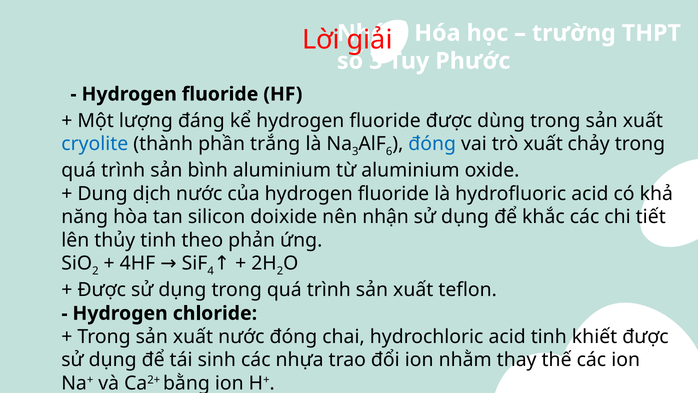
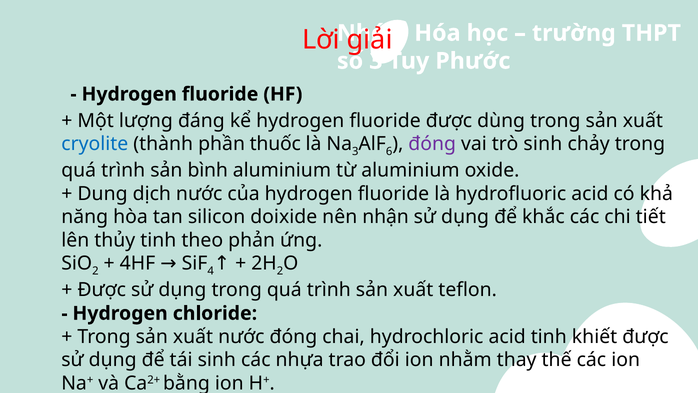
trắng: trắng -> thuốc (275, 144)
đóng colour: blue -> purple (432, 144)
trò xuất: xuất -> sinh (543, 144)
